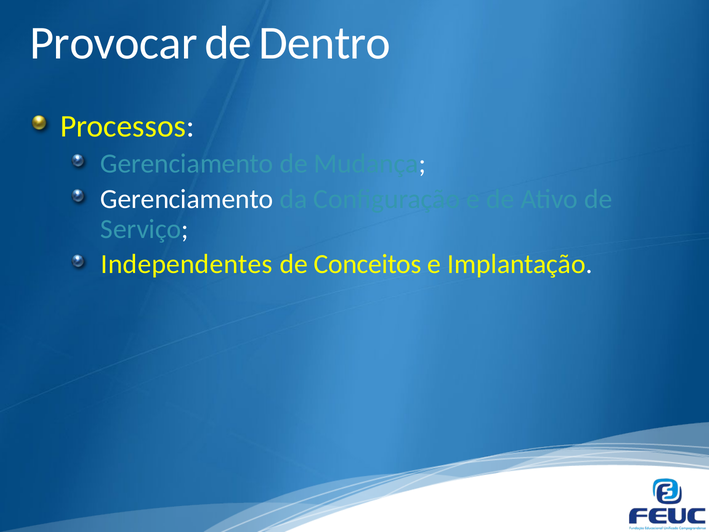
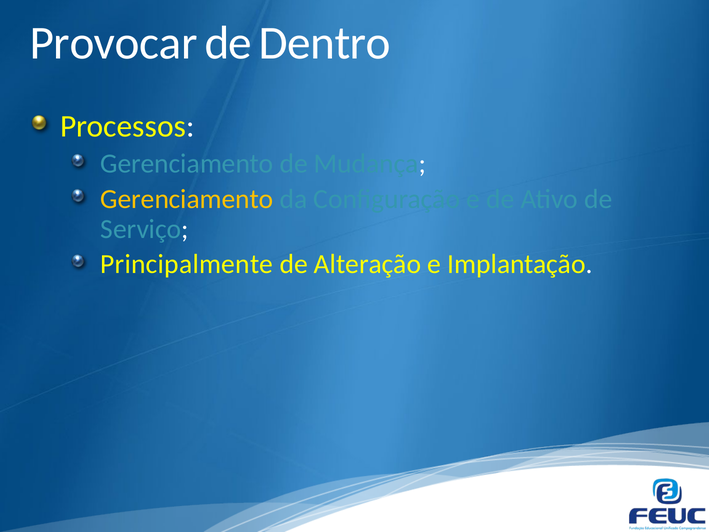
Gerenciamento colour: white -> yellow (187, 199)
Independentes: Independentes -> Principalmente (187, 264)
Conceitos: Conceitos -> Alteração (368, 264)
